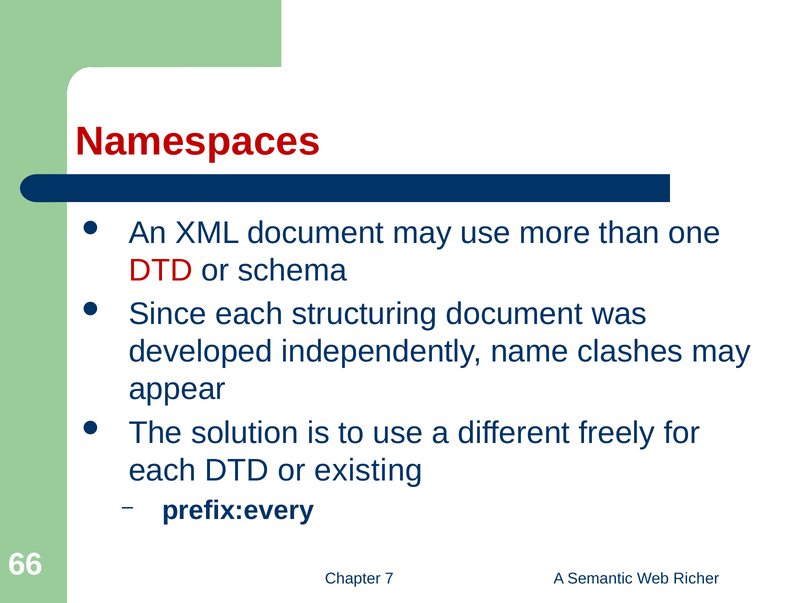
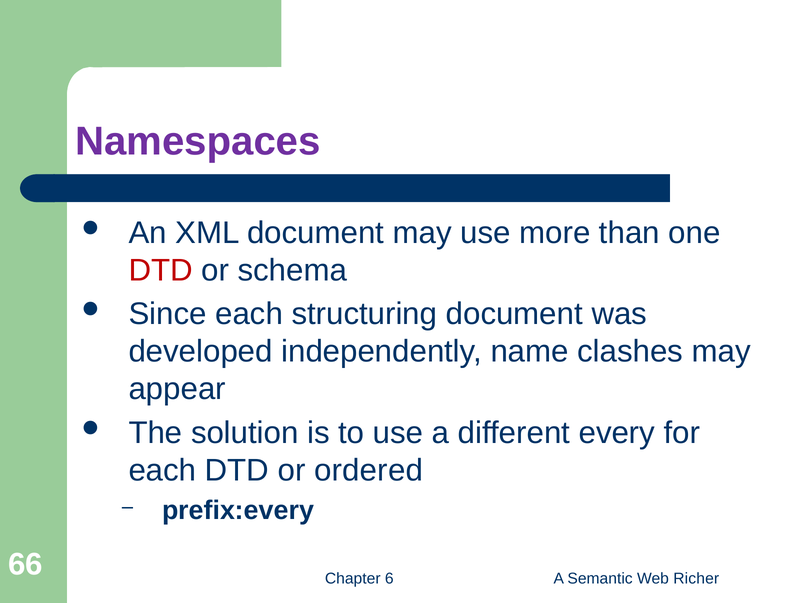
Namespaces colour: red -> purple (198, 141)
freely: freely -> every (617, 433)
existing: existing -> ordered (369, 470)
7: 7 -> 6 (389, 579)
